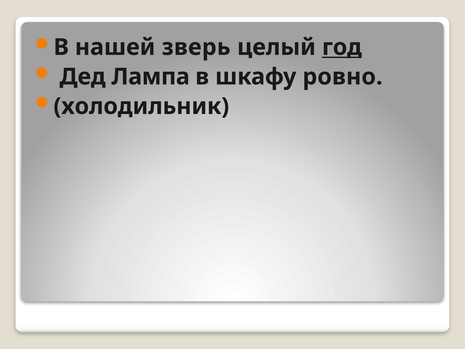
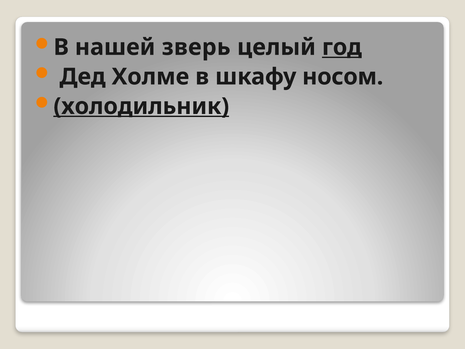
Лампа: Лампа -> Холме (150, 77)
ровно: ровно -> носом (343, 77)
холодильник underline: none -> present (141, 106)
